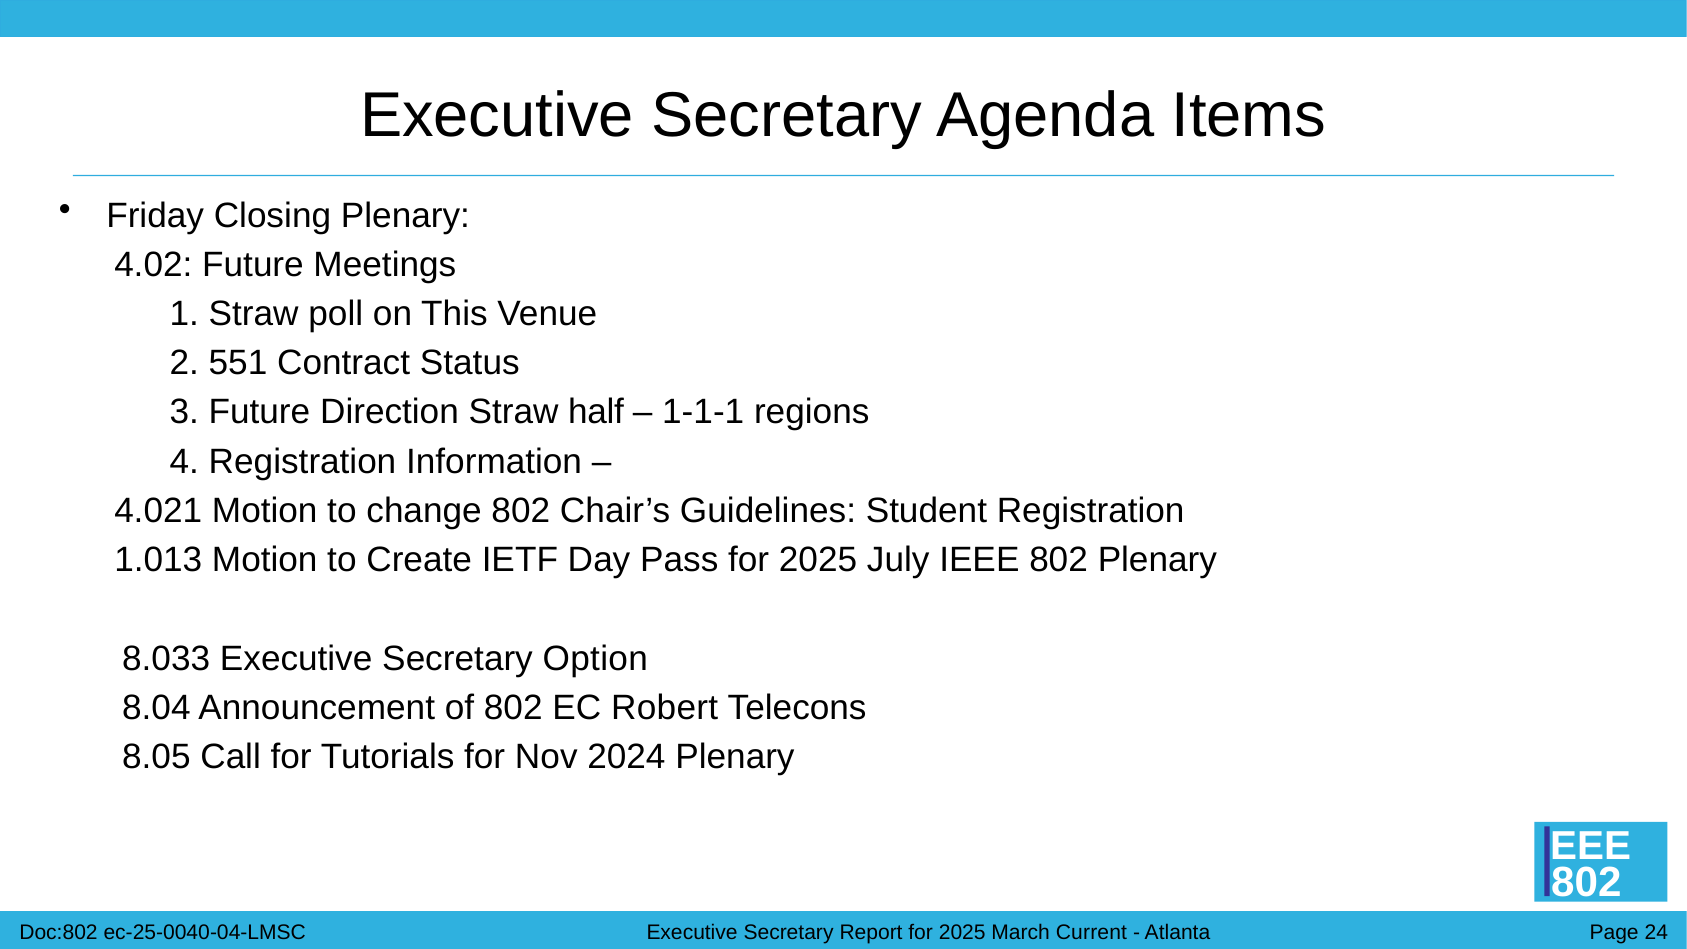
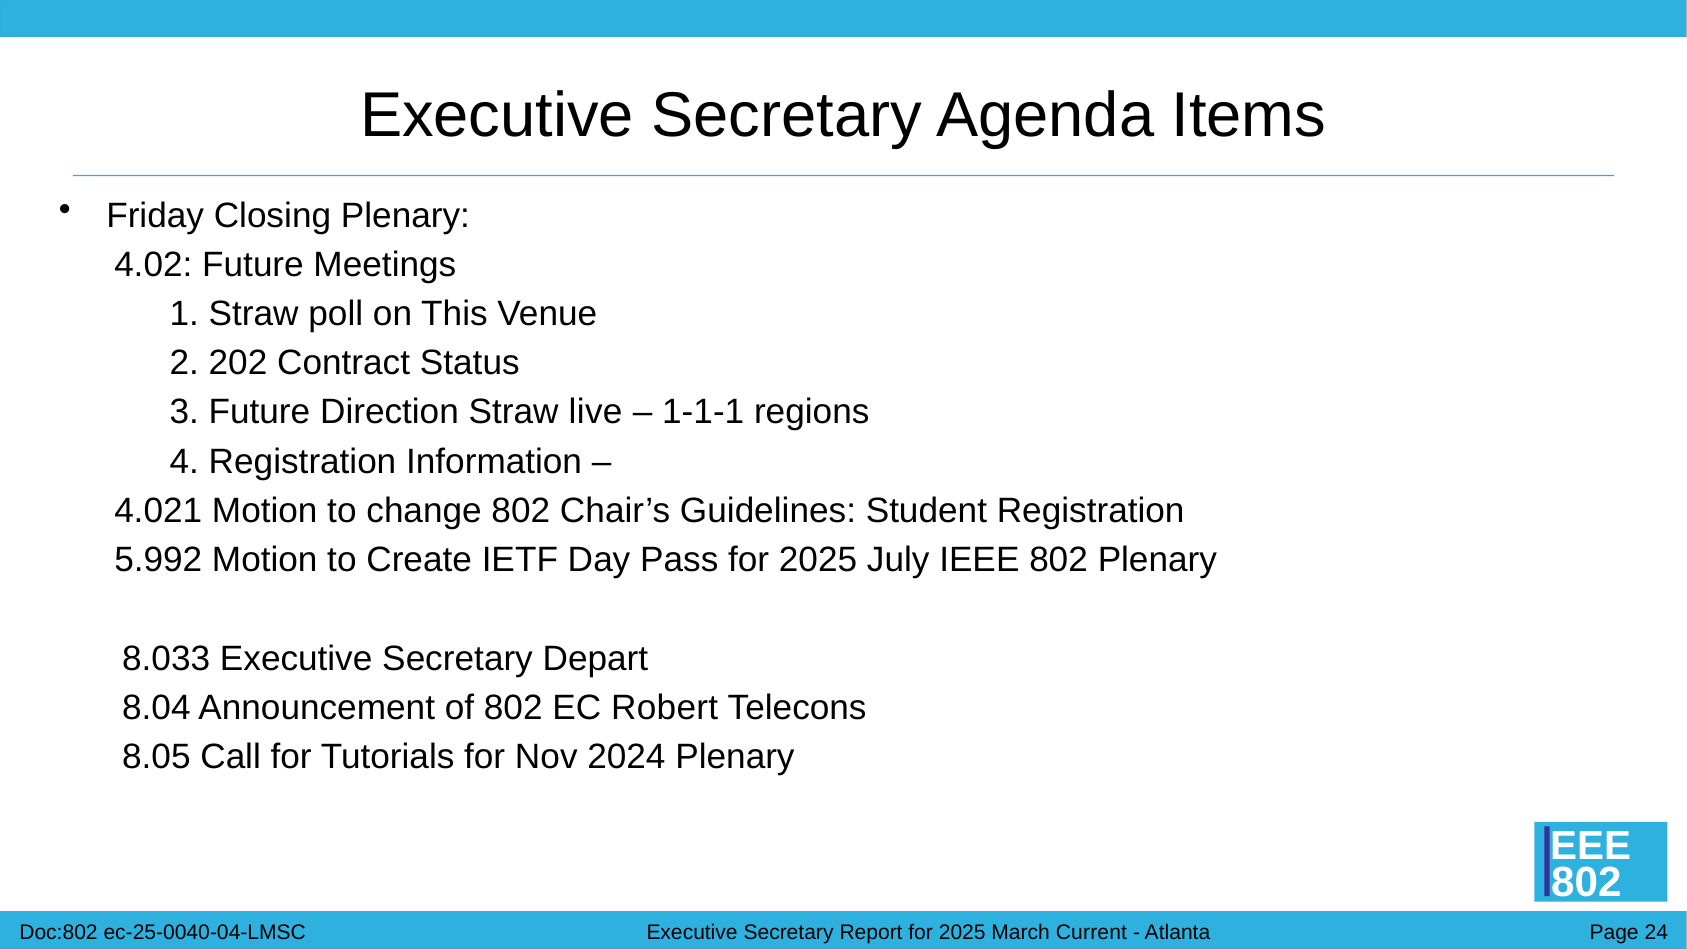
551: 551 -> 202 (238, 363)
half: half -> live (596, 412)
1.013: 1.013 -> 5.992 (158, 560)
Option: Option -> Depart (595, 658)
